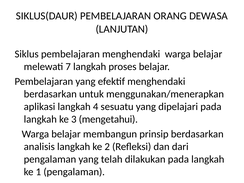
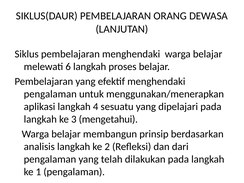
7: 7 -> 6 (68, 67)
berdasarkan: berdasarkan -> pengalaman (50, 94)
